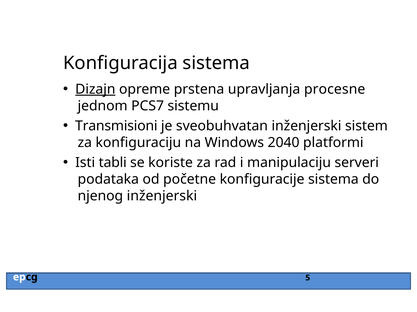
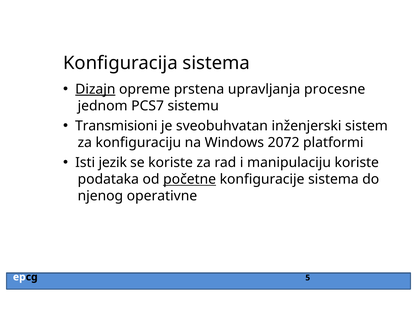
2040: 2040 -> 2072 (284, 143)
tabli: tabli -> jezik (113, 163)
manipulaciju serveri: serveri -> koriste (357, 163)
početne underline: none -> present (190, 180)
njenog inženjerski: inženjerski -> operativne (162, 196)
